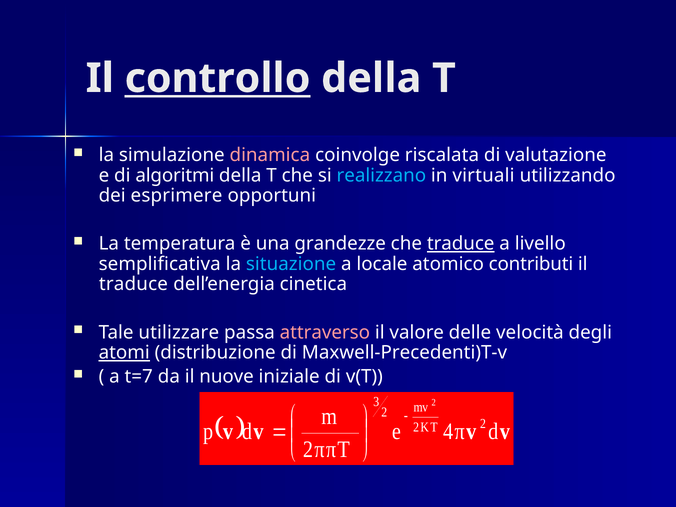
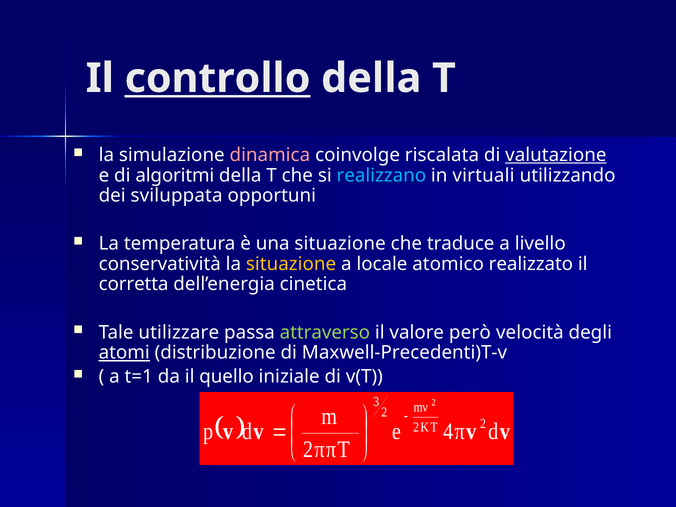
valutazione underline: none -> present (556, 155)
esprimere: esprimere -> sviluppata (177, 196)
una grandezze: grandezze -> situazione (340, 244)
traduce underline: present -> none (461, 244)
semplificativa: semplificativa -> conservatività (160, 264)
situazione colour: light blue -> yellow (291, 264)
contributi: contributi -> realizzato (531, 264)
traduce: traduce -> corretta (134, 284)
attraverso colour: pink -> light green (325, 332)
delle: delle -> però (470, 332)
t=7: t=7 -> t=1 (139, 377)
nuove: nuove -> quello (227, 377)
